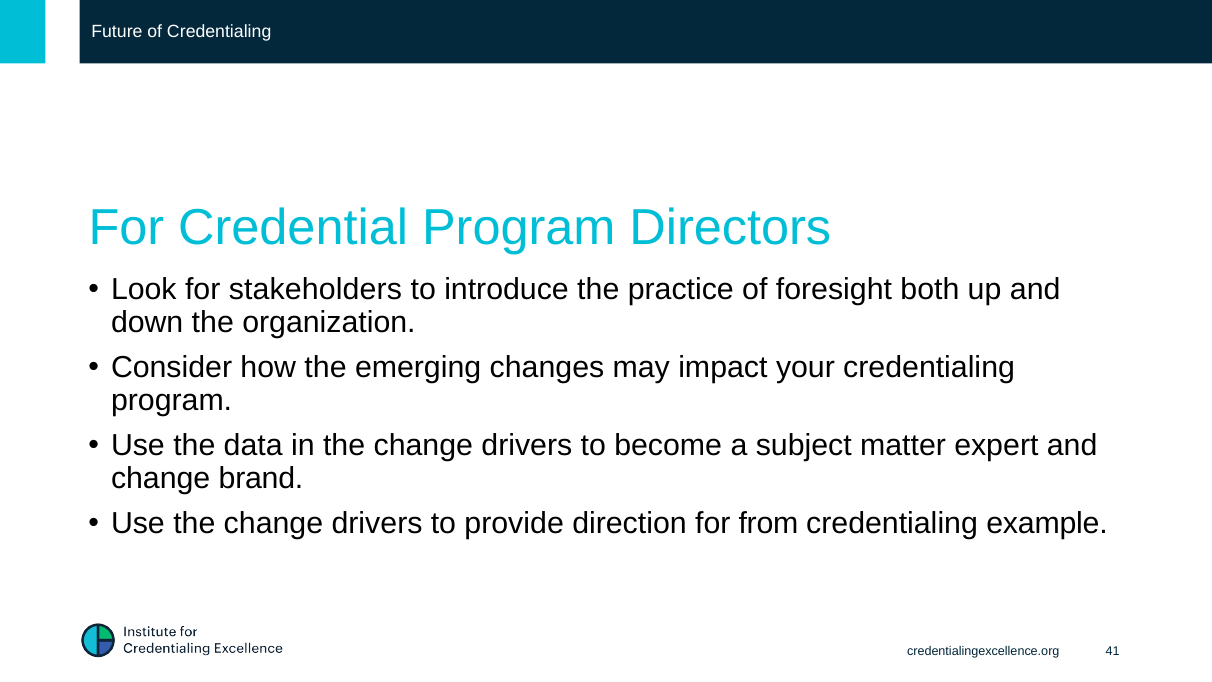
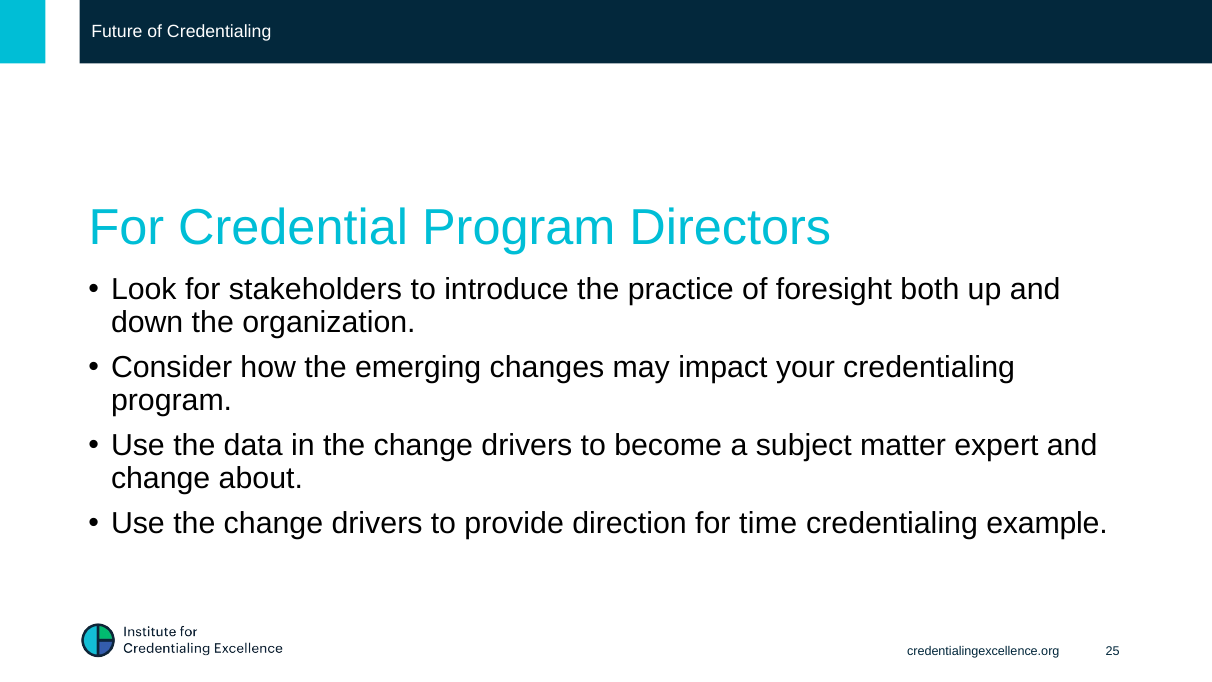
brand: brand -> about (261, 478)
from: from -> time (768, 524)
41: 41 -> 25 (1113, 651)
